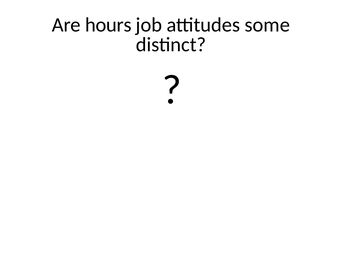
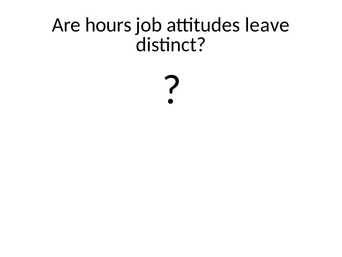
some: some -> leave (267, 25)
